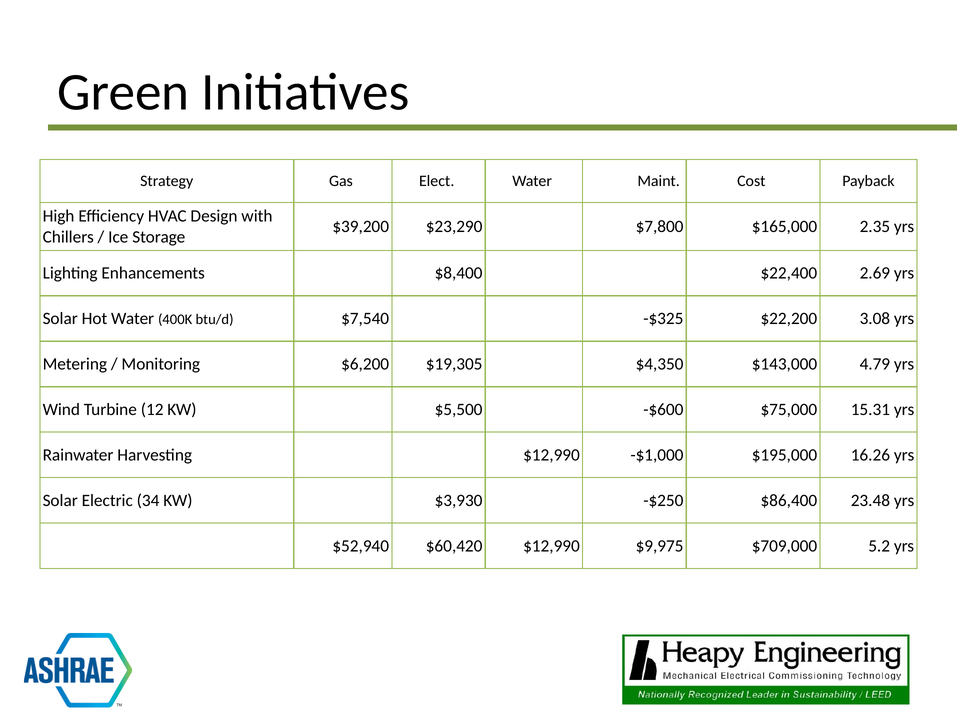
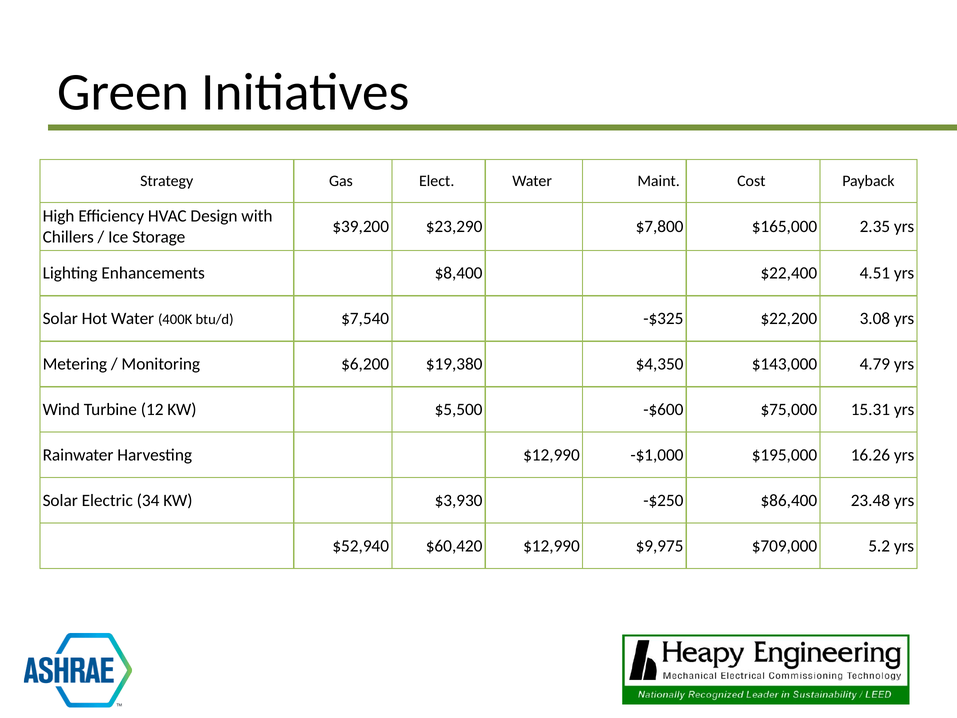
2.69: 2.69 -> 4.51 (875, 273)
$19,305: $19,305 -> $19,380 (454, 364)
